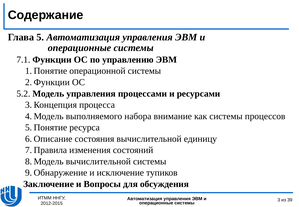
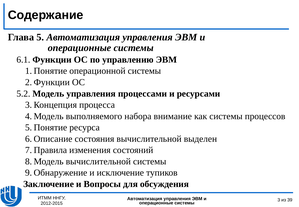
7.1: 7.1 -> 6.1 (23, 60)
единицу: единицу -> выделен (200, 139)
